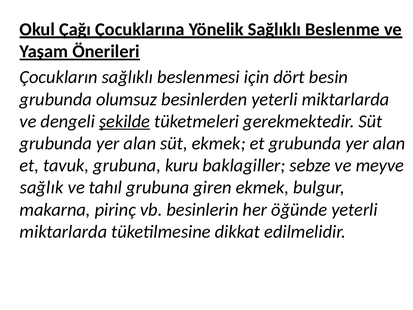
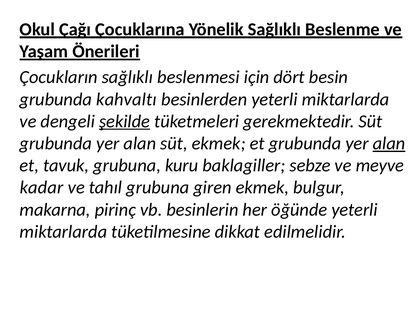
olumsuz: olumsuz -> kahvaltı (127, 99)
alan underline: none -> present (389, 143)
sağlık: sağlık -> kadar (42, 187)
